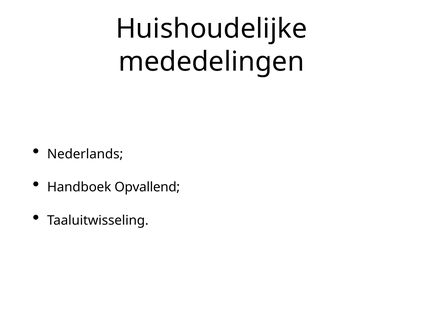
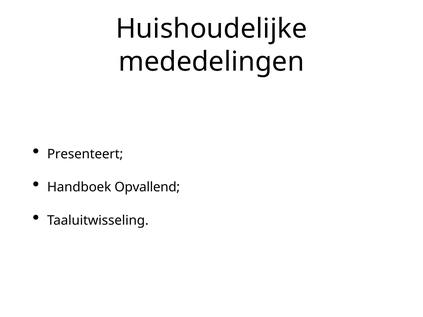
Nederlands: Nederlands -> Presenteert (85, 154)
